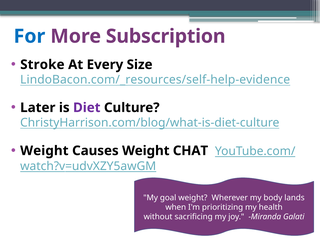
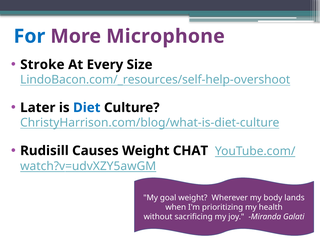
Subscription: Subscription -> Microphone (165, 36)
LindoBacon.com/_resources/self-help-evidence: LindoBacon.com/_resources/self-help-evidence -> LindoBacon.com/_resources/self-help-overshoot (155, 80)
Diet colour: purple -> blue (87, 108)
Weight: Weight -> Rudisill (44, 151)
